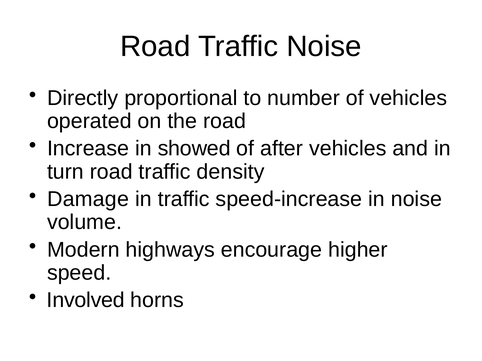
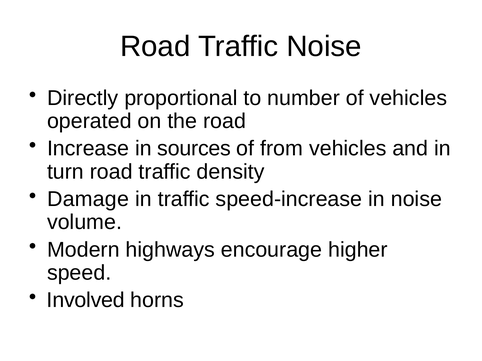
showed: showed -> sources (194, 149)
after: after -> from (282, 149)
